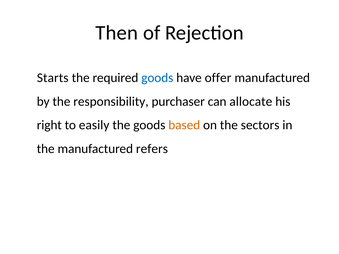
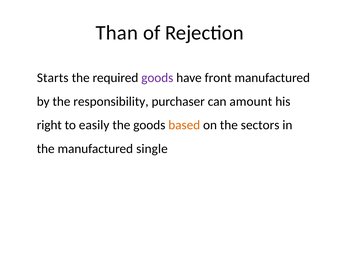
Then: Then -> Than (117, 33)
goods colour: blue -> purple (157, 78)
offer: offer -> front (218, 78)
allocate: allocate -> amount (251, 102)
refers: refers -> single (152, 149)
